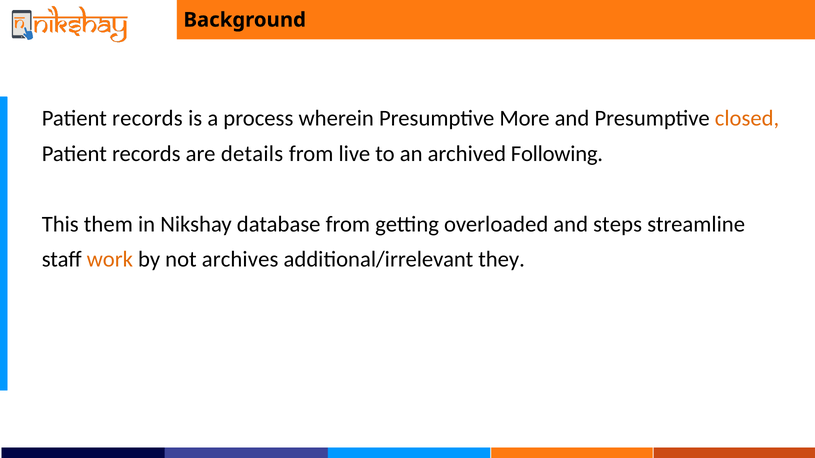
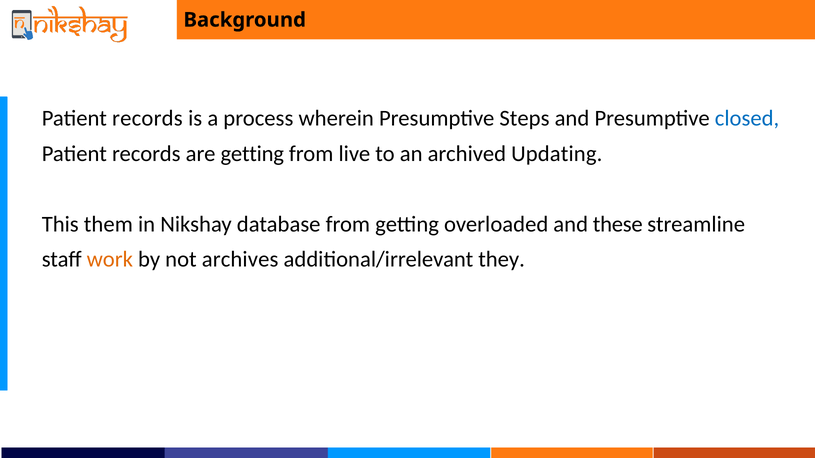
More: More -> Steps (524, 118)
closed colour: orange -> blue (747, 118)
are details: details -> getting (252, 154)
Following: Following -> Updating (557, 154)
steps: steps -> these (618, 224)
